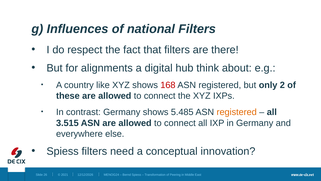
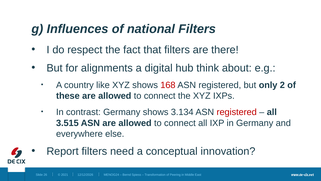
5.485: 5.485 -> 3.134 (182, 112)
registered colour: orange -> red (237, 112)
Spiess: Spiess -> Report (63, 151)
